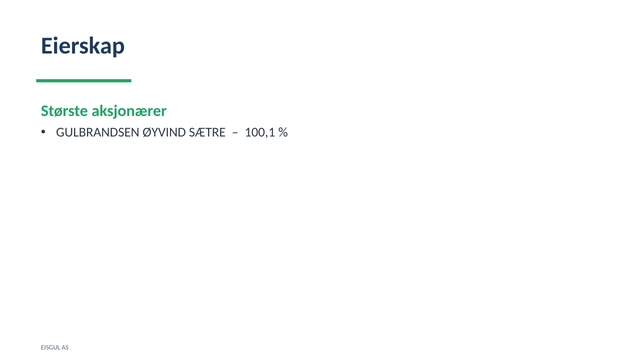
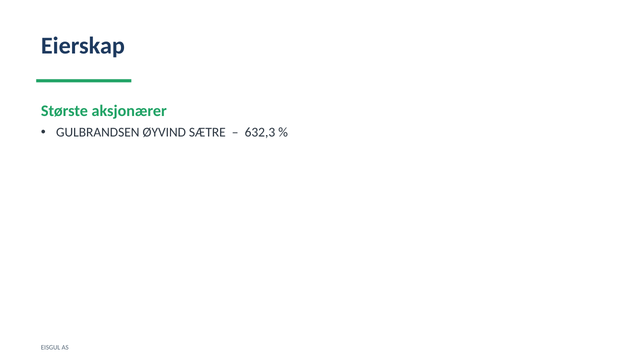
100,1: 100,1 -> 632,3 (260, 132)
